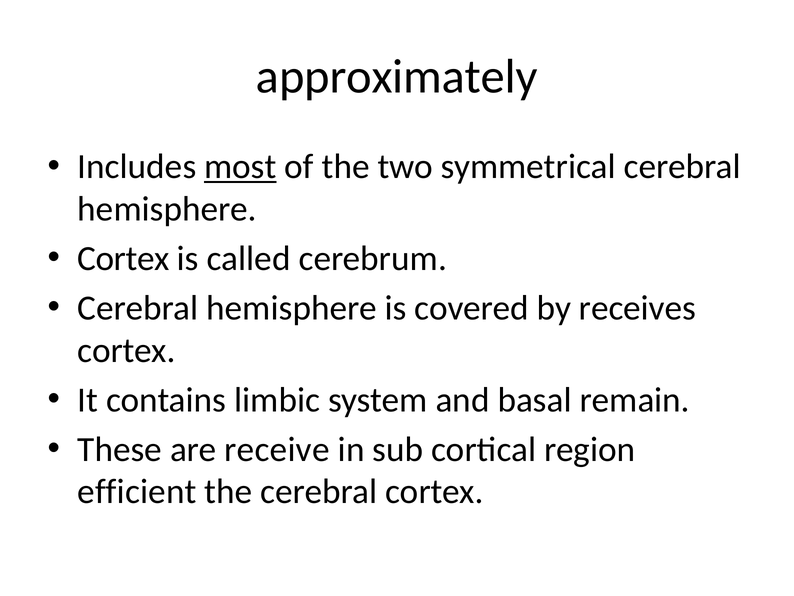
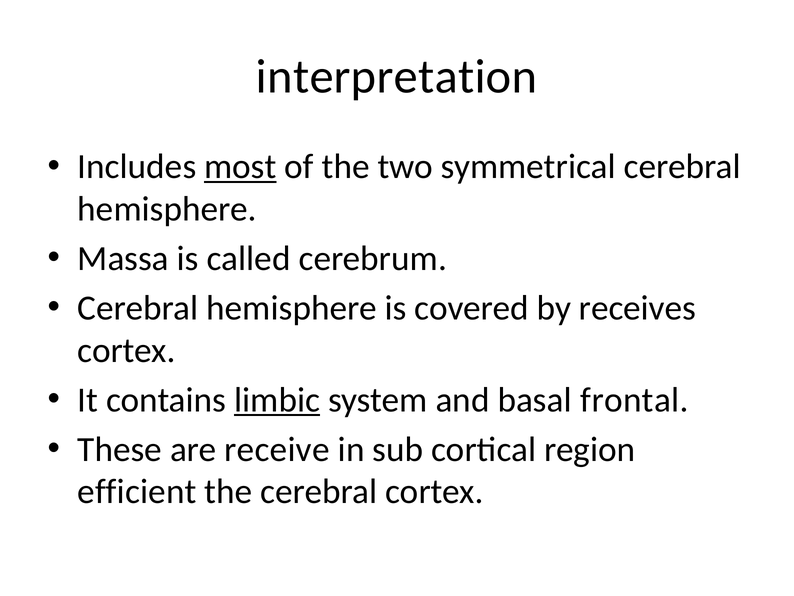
approximately: approximately -> interpretation (397, 77)
Cortex: Cortex -> Massa (123, 258)
limbic underline: none -> present (277, 400)
remain: remain -> frontal (635, 400)
